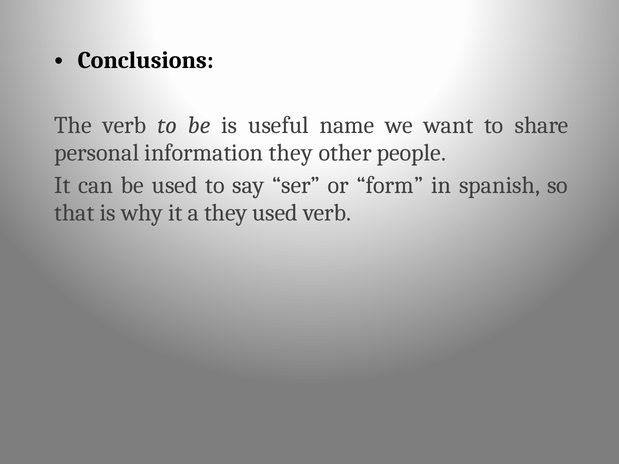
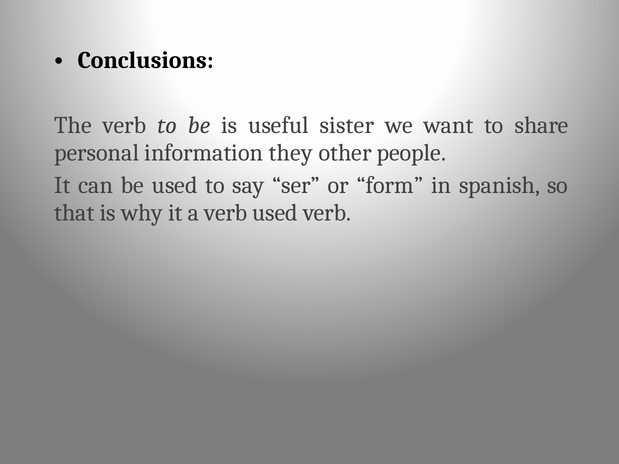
name: name -> sister (347, 125)
a they: they -> verb (226, 213)
